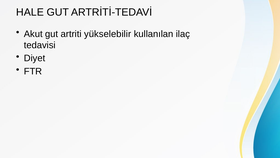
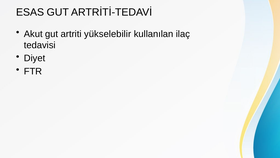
HALE: HALE -> ESAS (30, 12)
